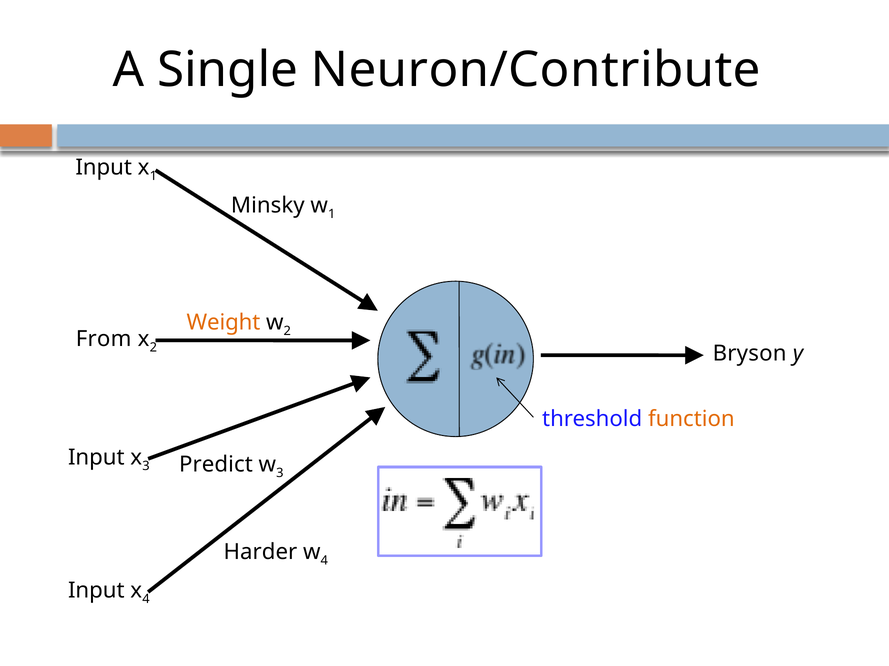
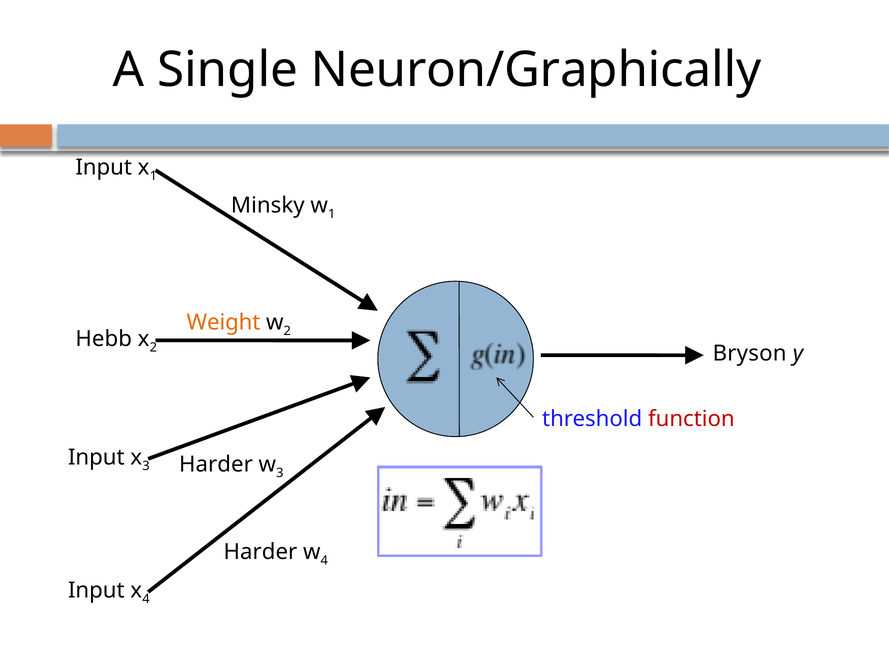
Neuron/Contribute: Neuron/Contribute -> Neuron/Graphically (536, 70)
From: From -> Hebb (104, 339)
function colour: orange -> red (691, 419)
Predict: Predict -> Harder (216, 465)
